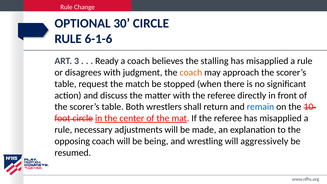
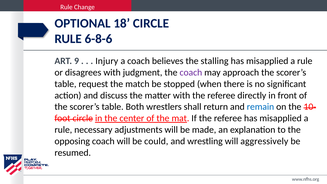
30: 30 -> 18 (122, 23)
6-1-6: 6-1-6 -> 6-8-6 (98, 39)
3: 3 -> 9 (77, 61)
Ready: Ready -> Injury (107, 61)
coach colour: orange -> purple (191, 72)
being: being -> could (156, 141)
